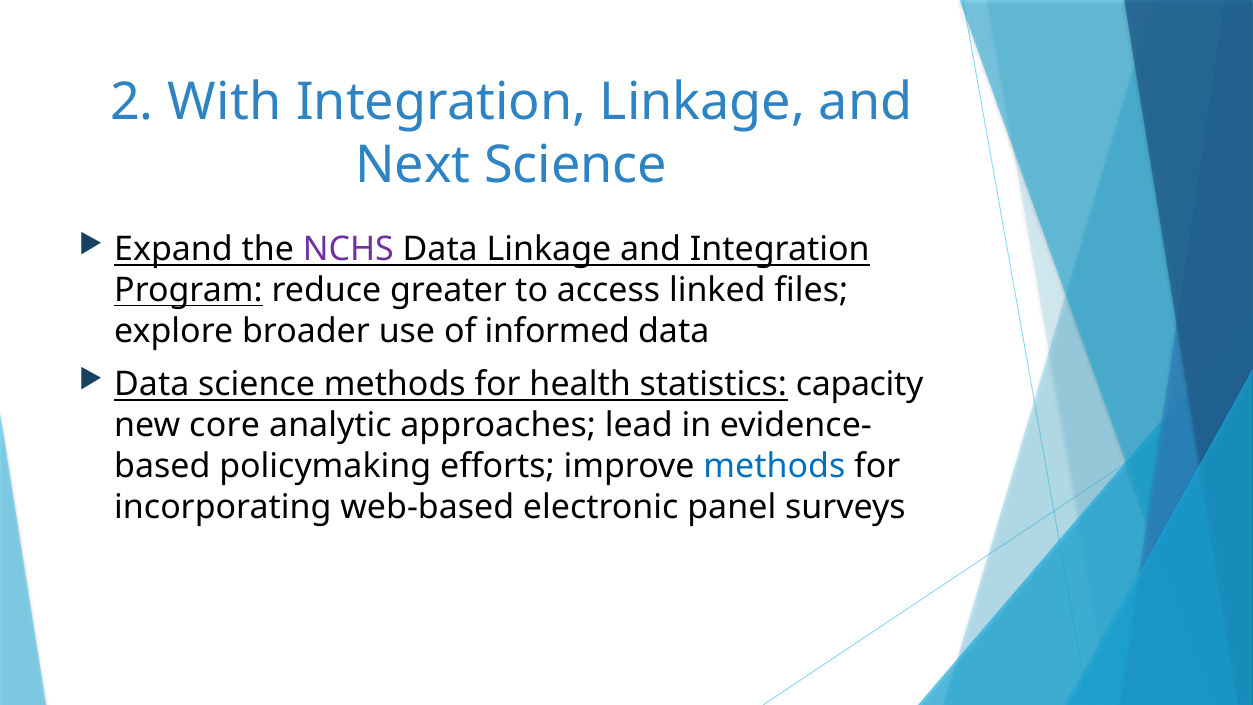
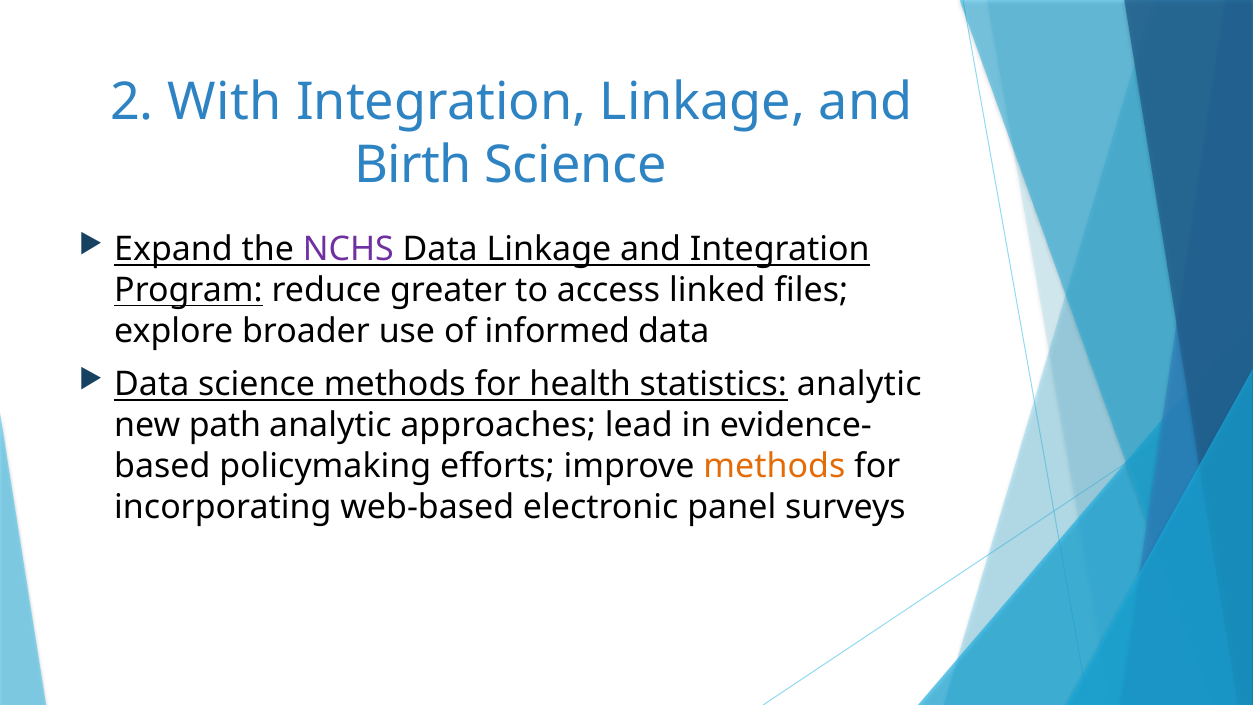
Next: Next -> Birth (413, 165)
statistics capacity: capacity -> analytic (859, 385)
core: core -> path (225, 425)
methods colour: blue -> orange (774, 466)
